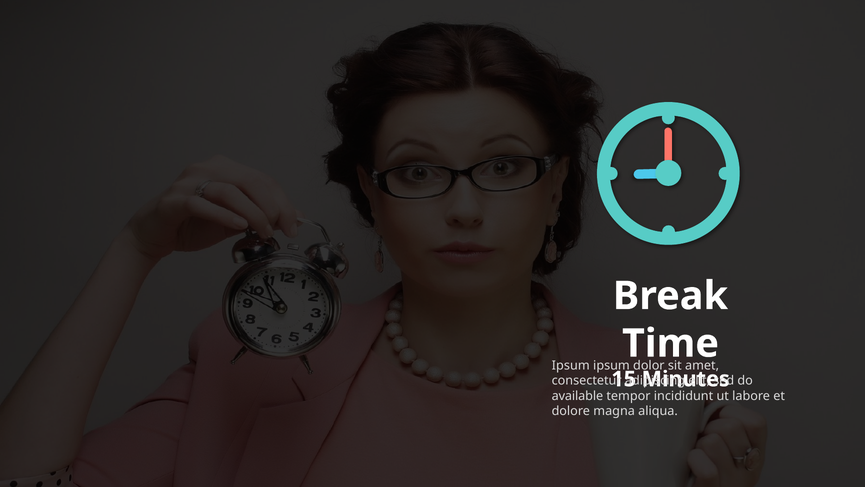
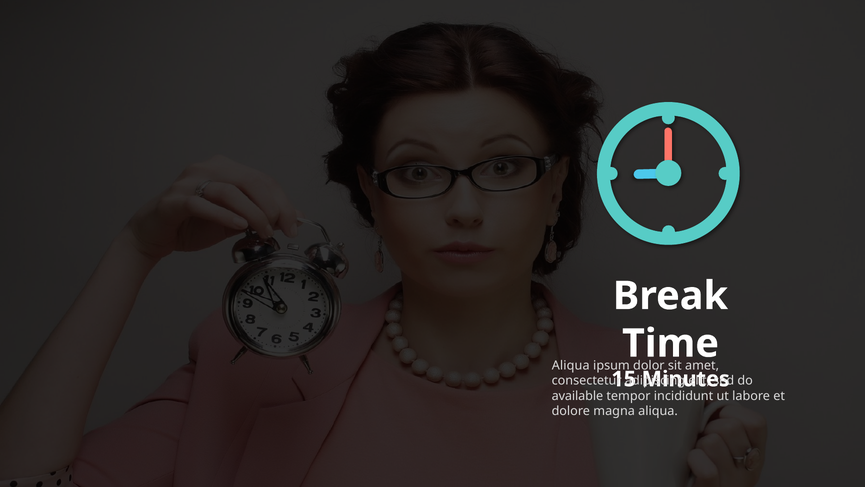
Ipsum: Ipsum -> Aliqua (571, 365)
